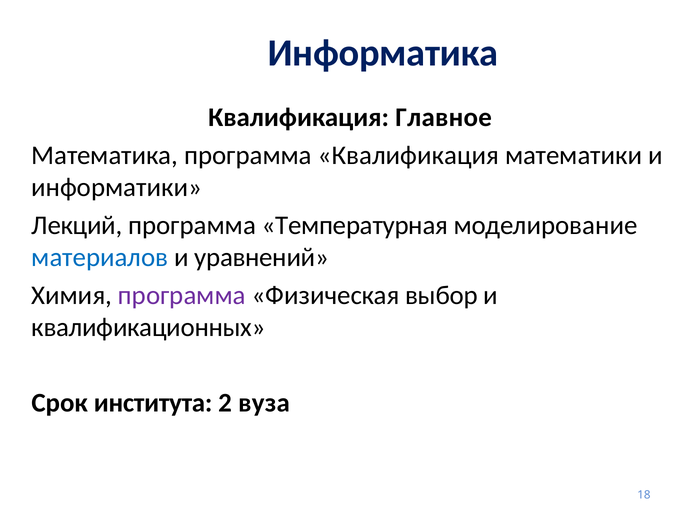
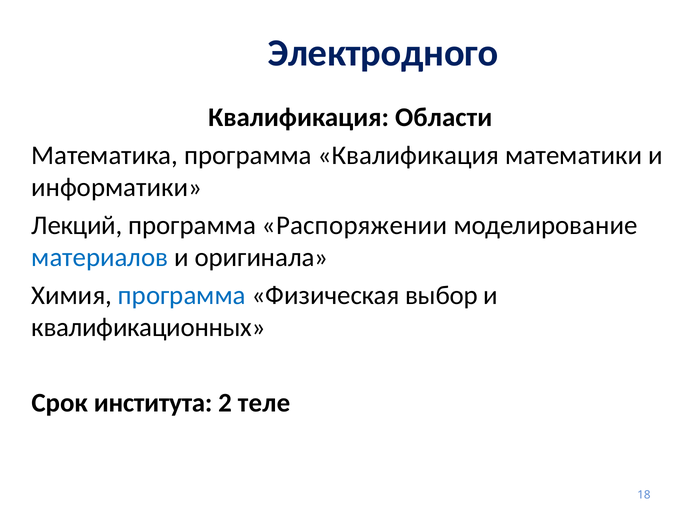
Информатика: Информатика -> Электродного (383, 53)
Главное: Главное -> Области (444, 117)
Температурная: Температурная -> Распоряжении (355, 225)
уравнений: уравнений -> оригинала (262, 258)
программа colour: purple -> blue (182, 295)
вуза: вуза -> теле (264, 403)
